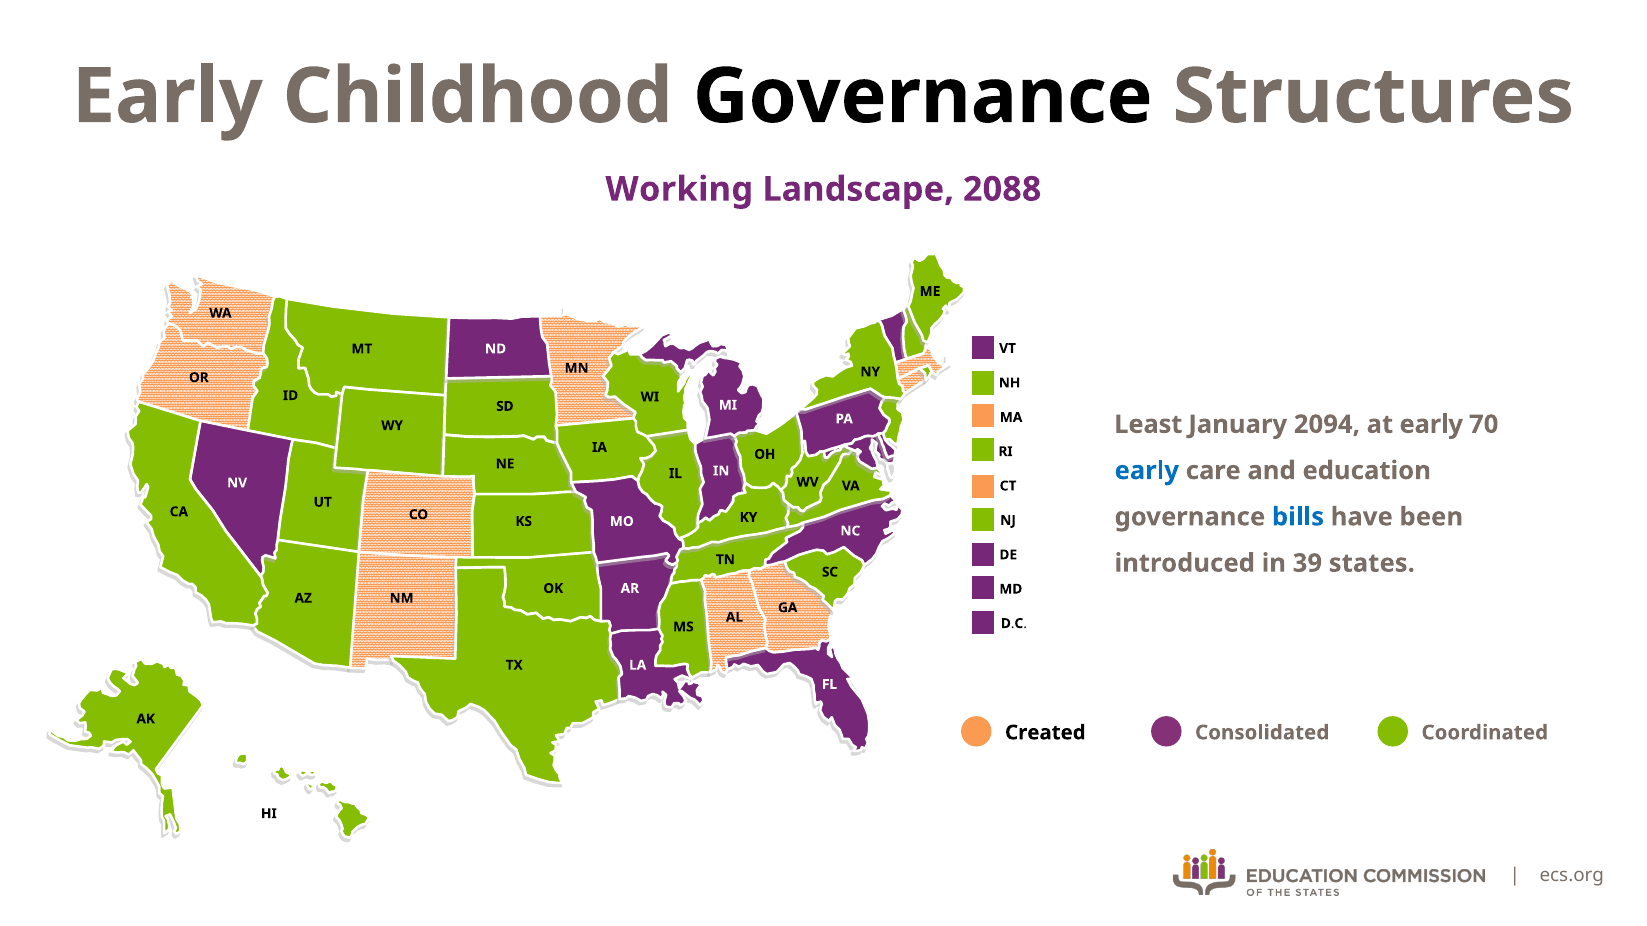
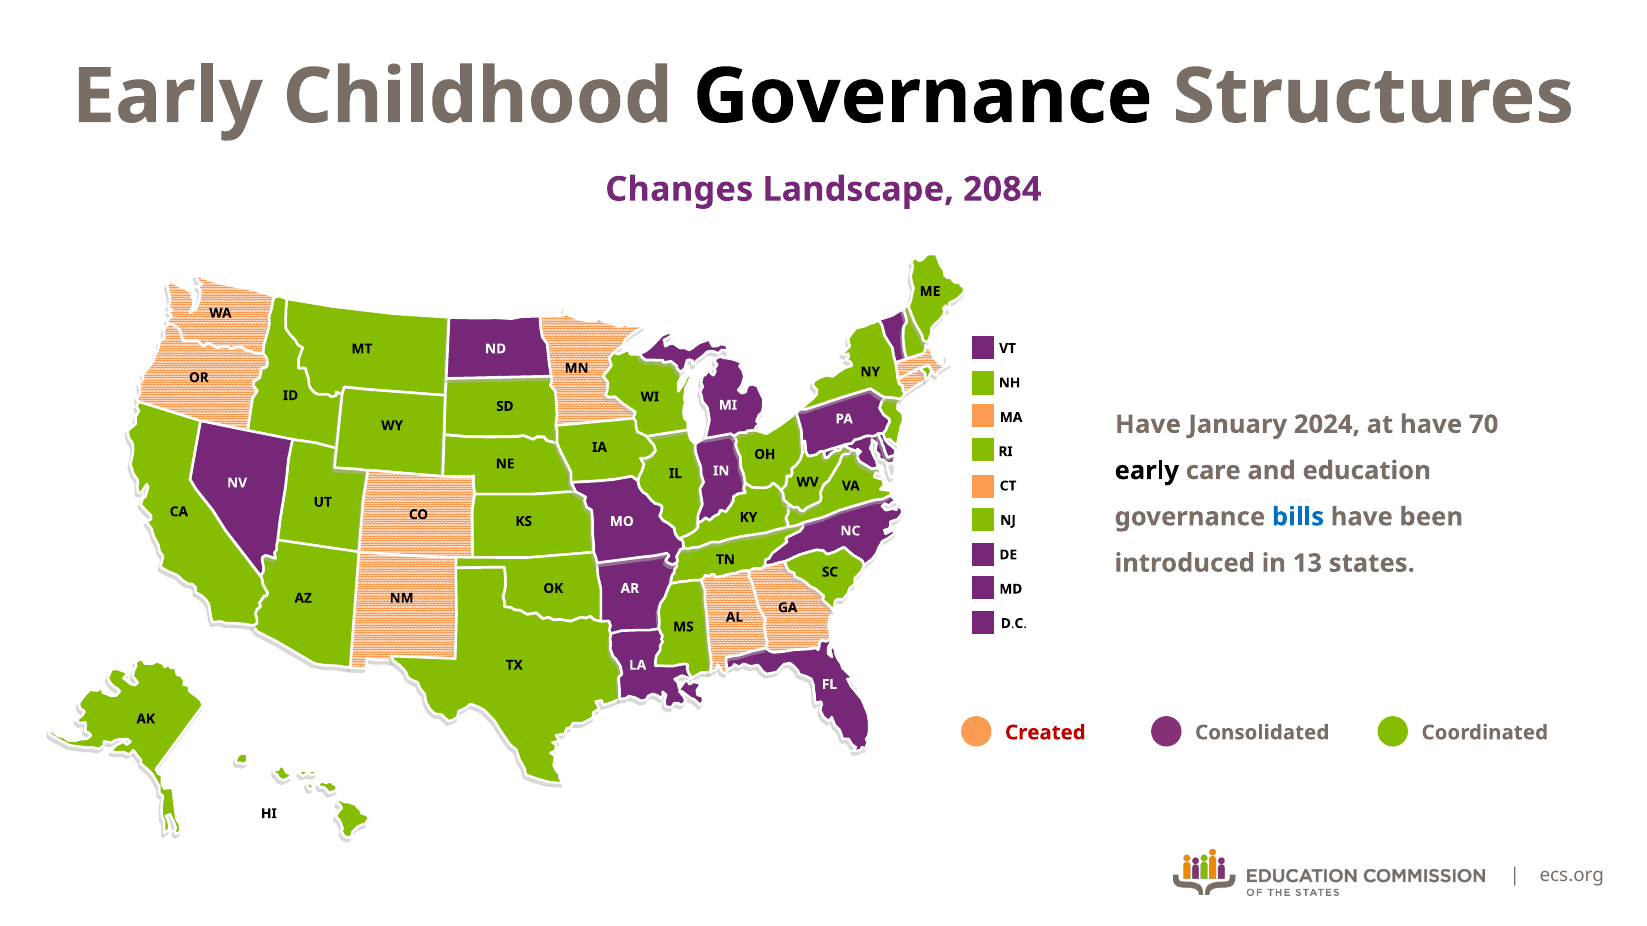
Working: Working -> Changes (679, 189)
2088: 2088 -> 2084 (1002, 189)
Least: Least -> Have (1148, 425)
2094: 2094 -> 2024 (1327, 425)
at early: early -> have (1431, 425)
early colour: blue -> black (1147, 471)
39: 39 -> 13 (1307, 563)
Created colour: black -> red (1045, 733)
